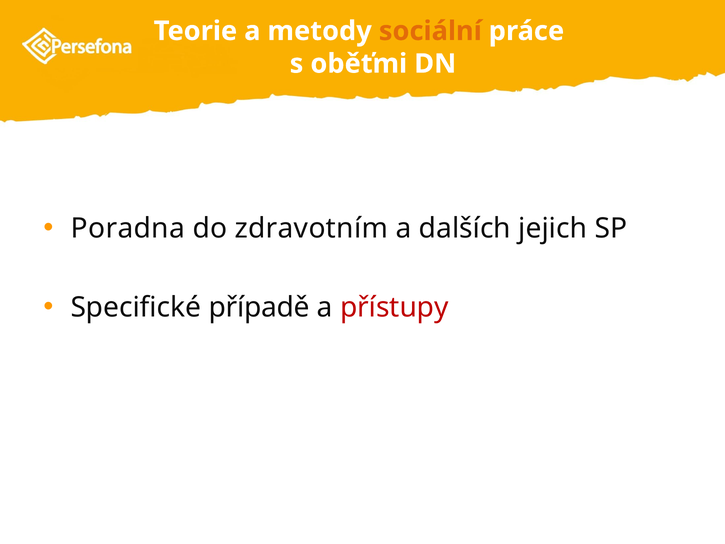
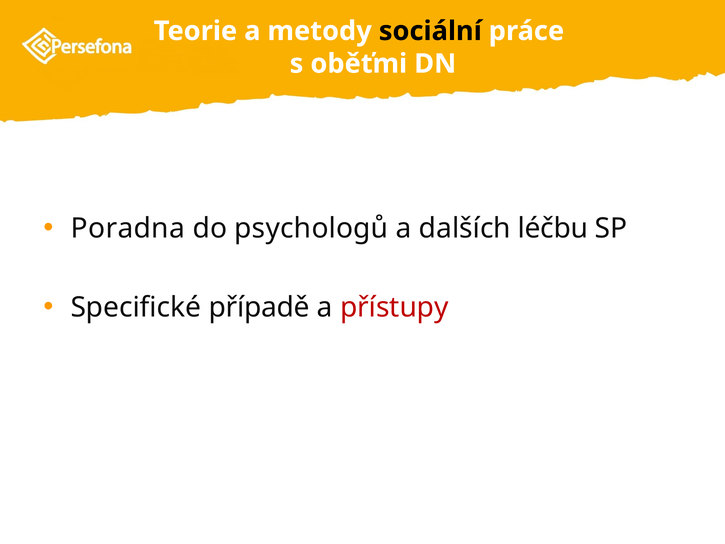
sociální colour: orange -> black (430, 31)
zdravotním: zdravotním -> psychologů (311, 228)
jejich: jejich -> léčbu (553, 228)
